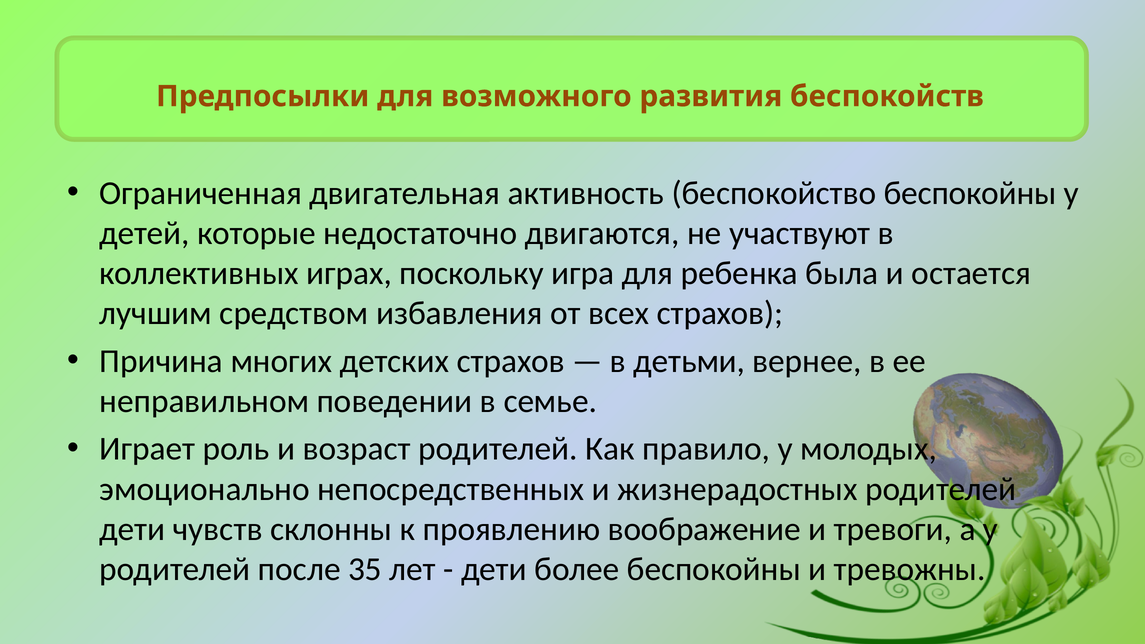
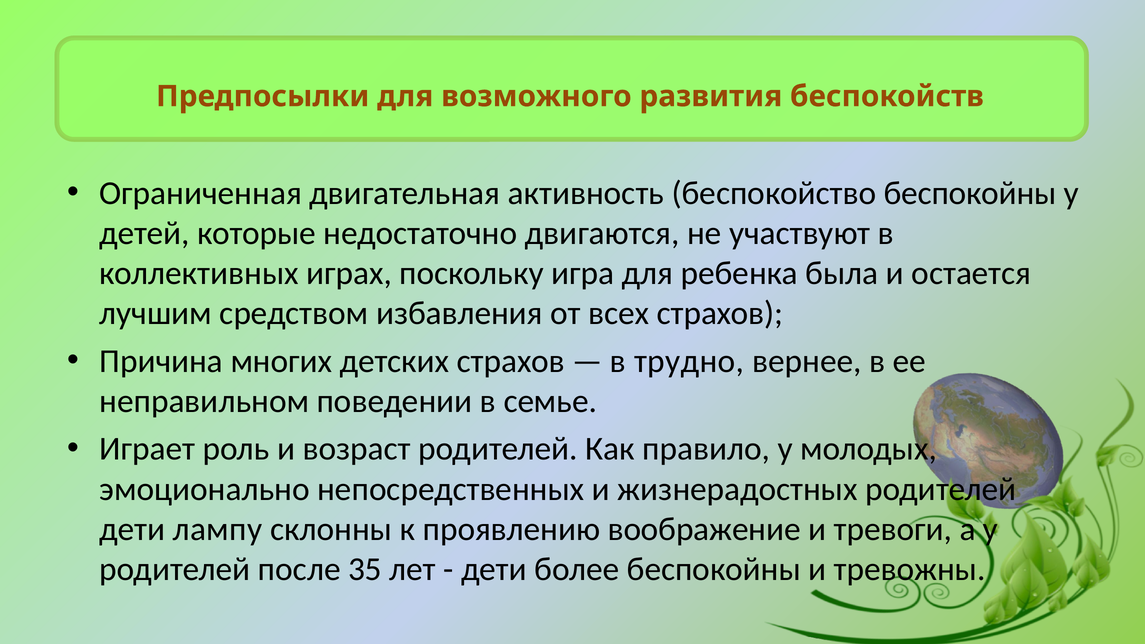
детьми: детьми -> трудно (689, 361)
чувств: чувств -> лампу (217, 529)
